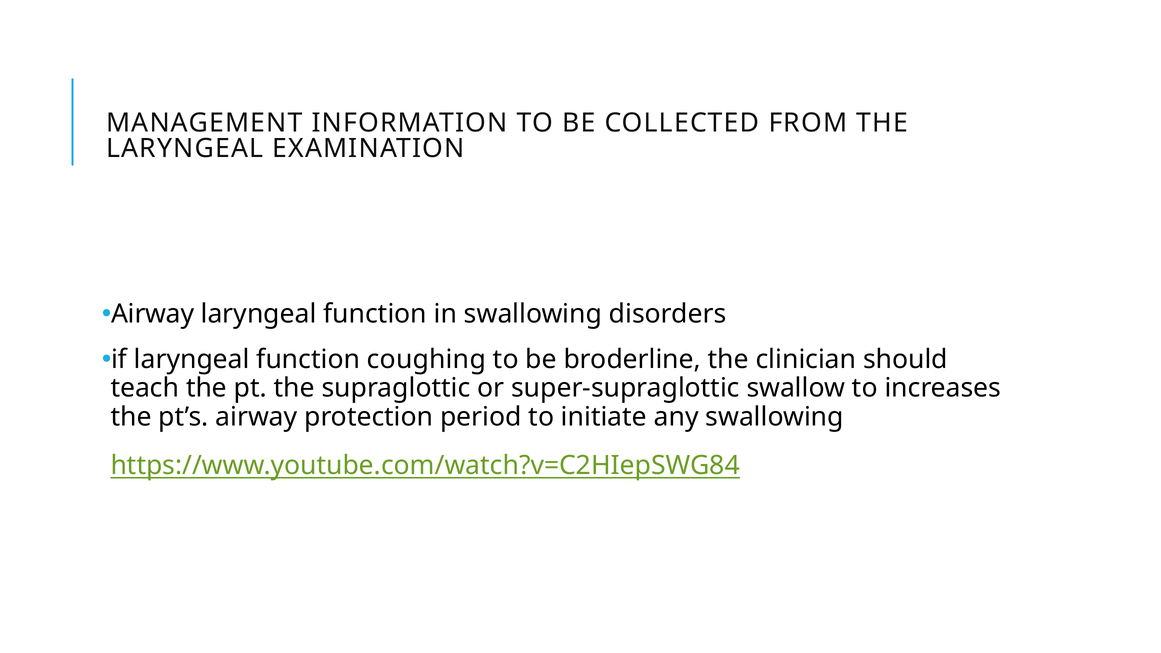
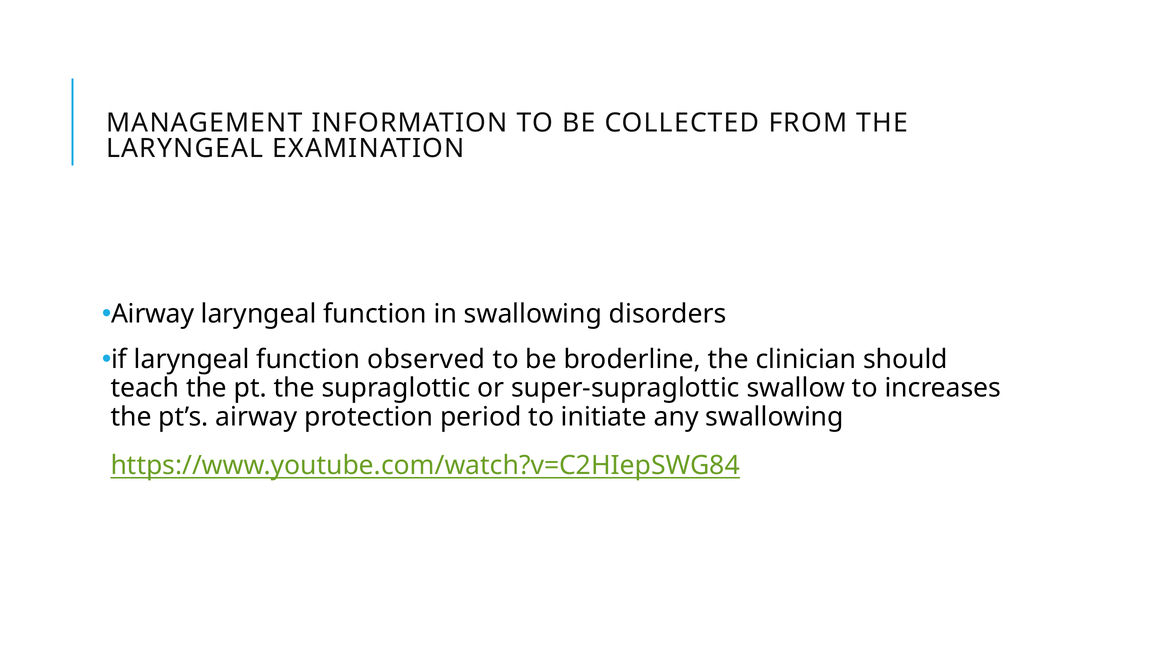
coughing: coughing -> observed (426, 359)
